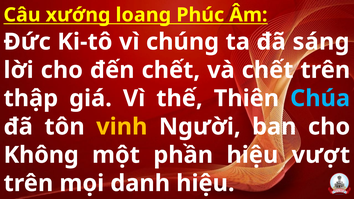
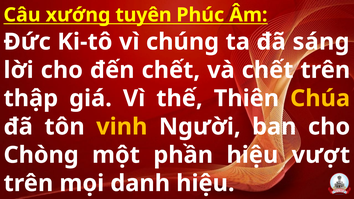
loang: loang -> tuyên (143, 15)
Chúa colour: light blue -> yellow (320, 98)
Không: Không -> Chòng (41, 155)
